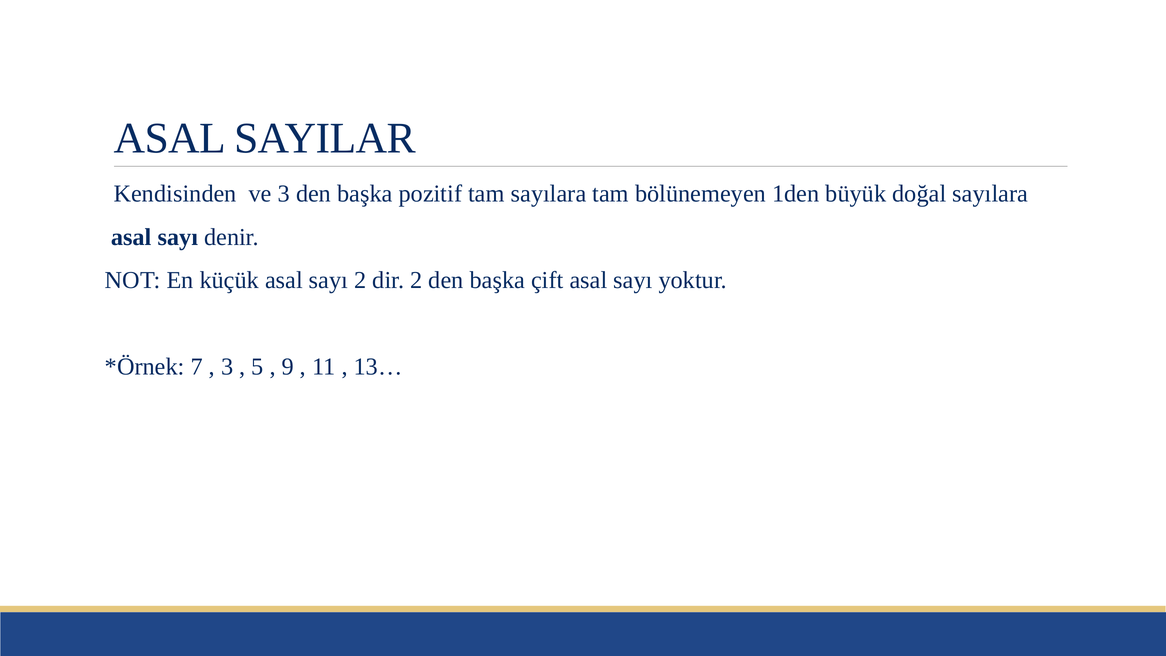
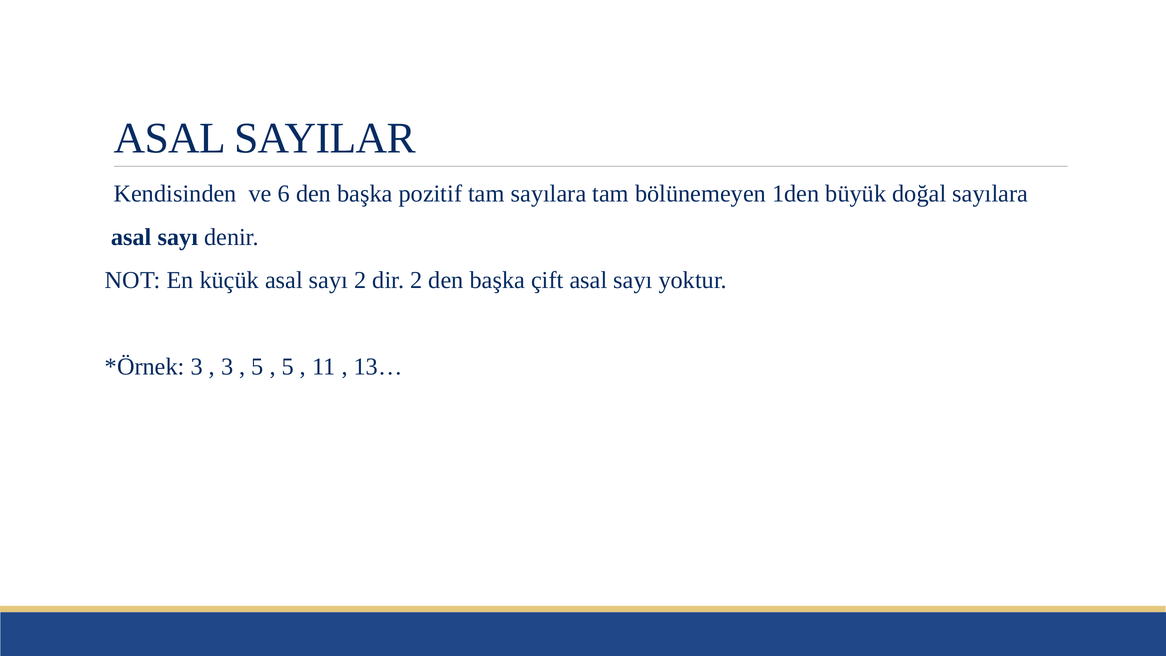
ve 3: 3 -> 6 (284, 194)
7: 7 -> 3 (197, 367)
9: 9 -> 5 (288, 367)
